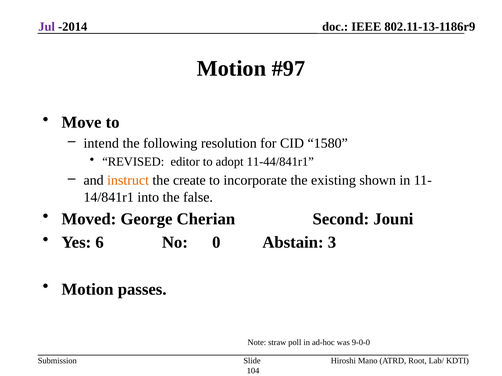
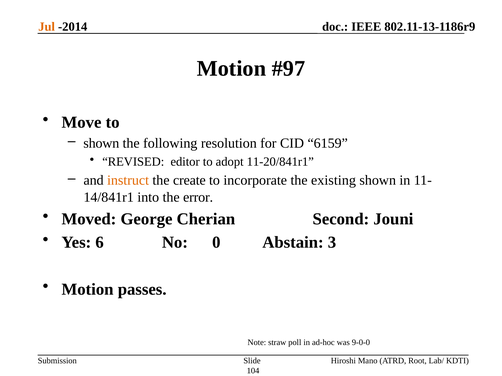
Jul colour: purple -> orange (47, 27)
intend: intend -> shown (101, 144)
1580: 1580 -> 6159 (328, 144)
11-44/841r1: 11-44/841r1 -> 11-20/841r1 (280, 162)
false: false -> error (198, 197)
